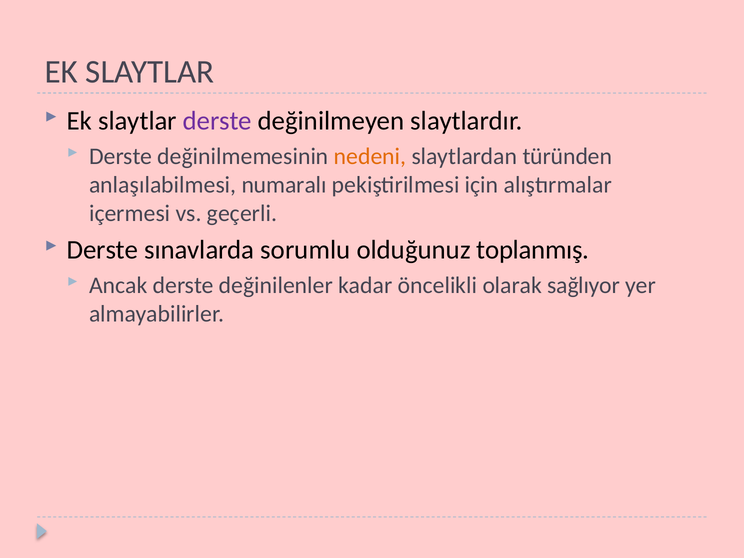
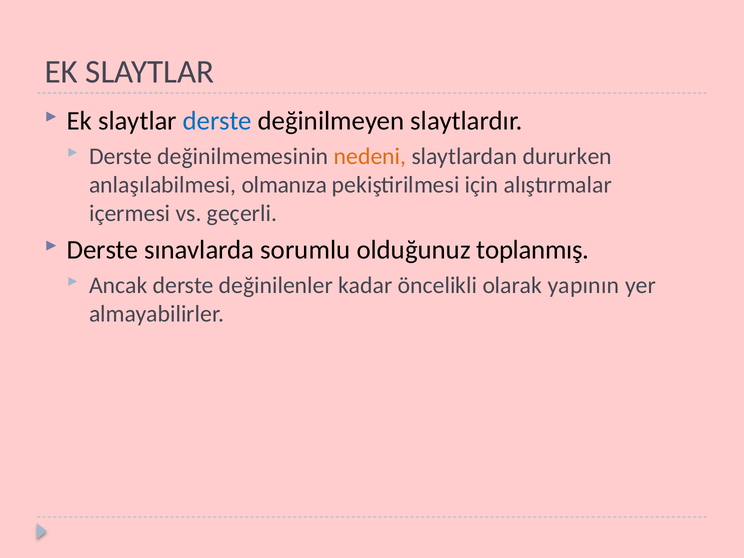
derste colour: purple -> blue (217, 121)
türünden: türünden -> dururken (567, 156)
numaralı: numaralı -> olmanıza (284, 185)
sağlıyor: sağlıyor -> yapının (583, 285)
